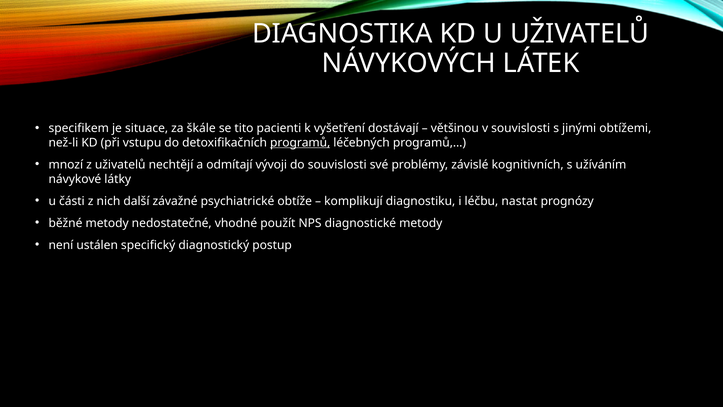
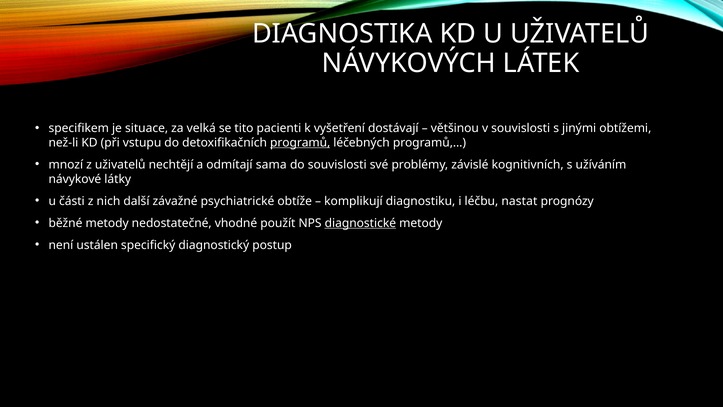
škále: škále -> velká (201, 128)
vývoji: vývoji -> sama (271, 165)
diagnostické underline: none -> present (360, 223)
